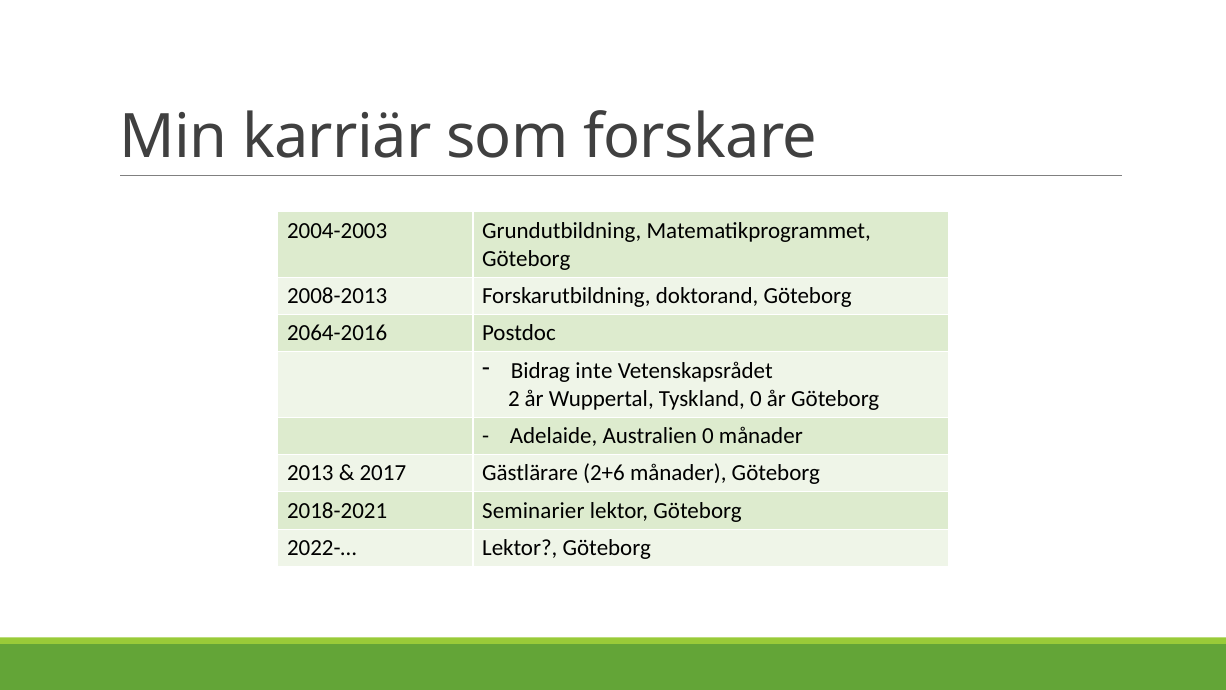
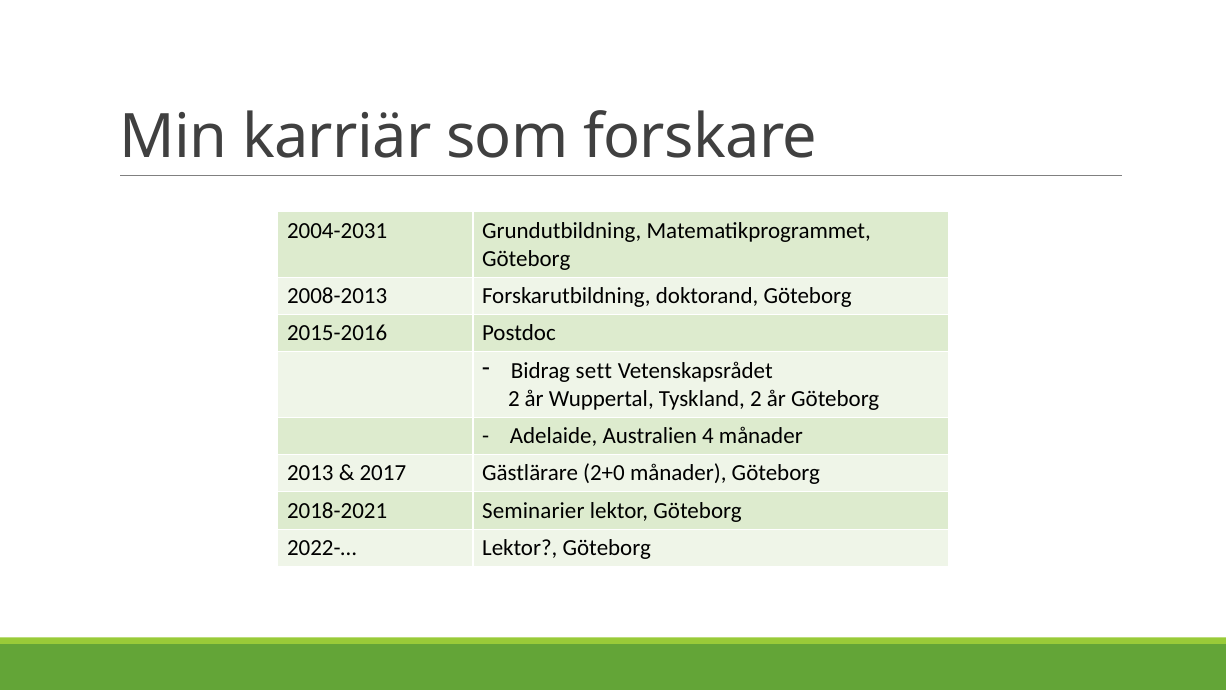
2004-2003: 2004-2003 -> 2004-2031 (337, 231)
2064-2016: 2064-2016 -> 2015-2016 (337, 333)
inte: inte -> sett (594, 370)
Tyskland 0: 0 -> 2 (756, 399)
Australien 0: 0 -> 4 (708, 436)
2+6: 2+6 -> 2+0 (604, 473)
